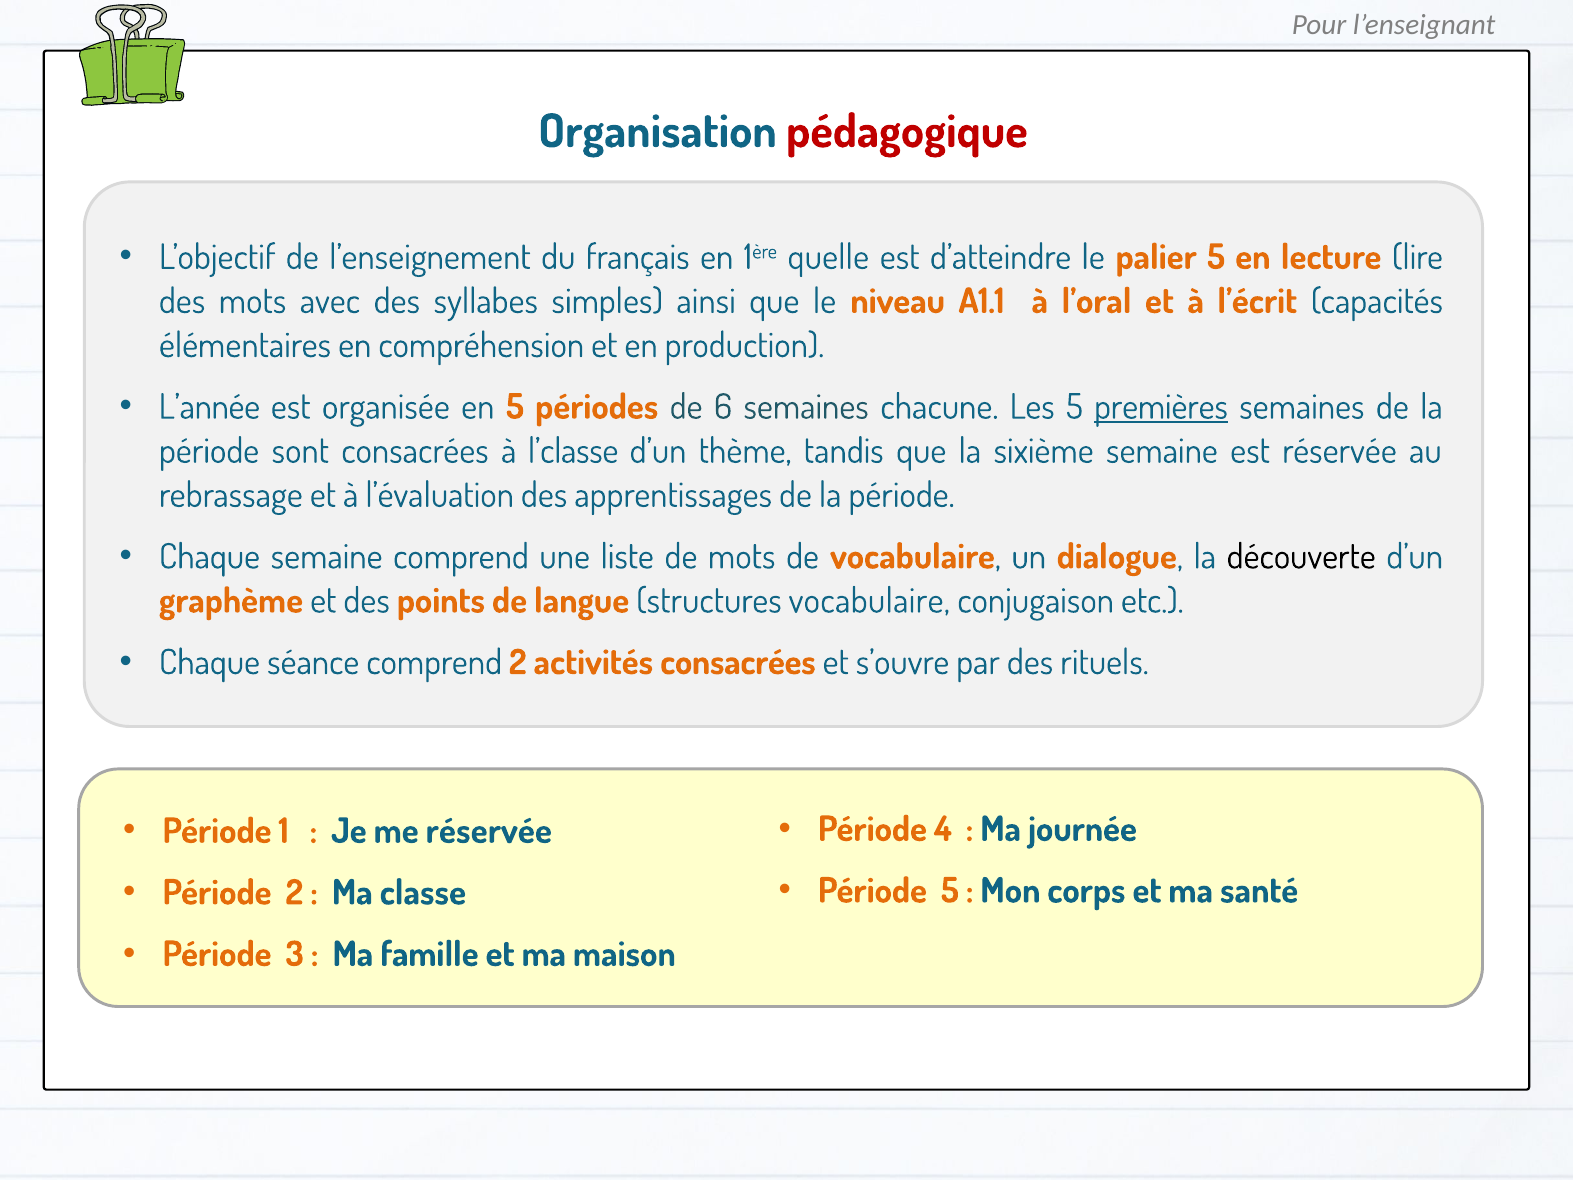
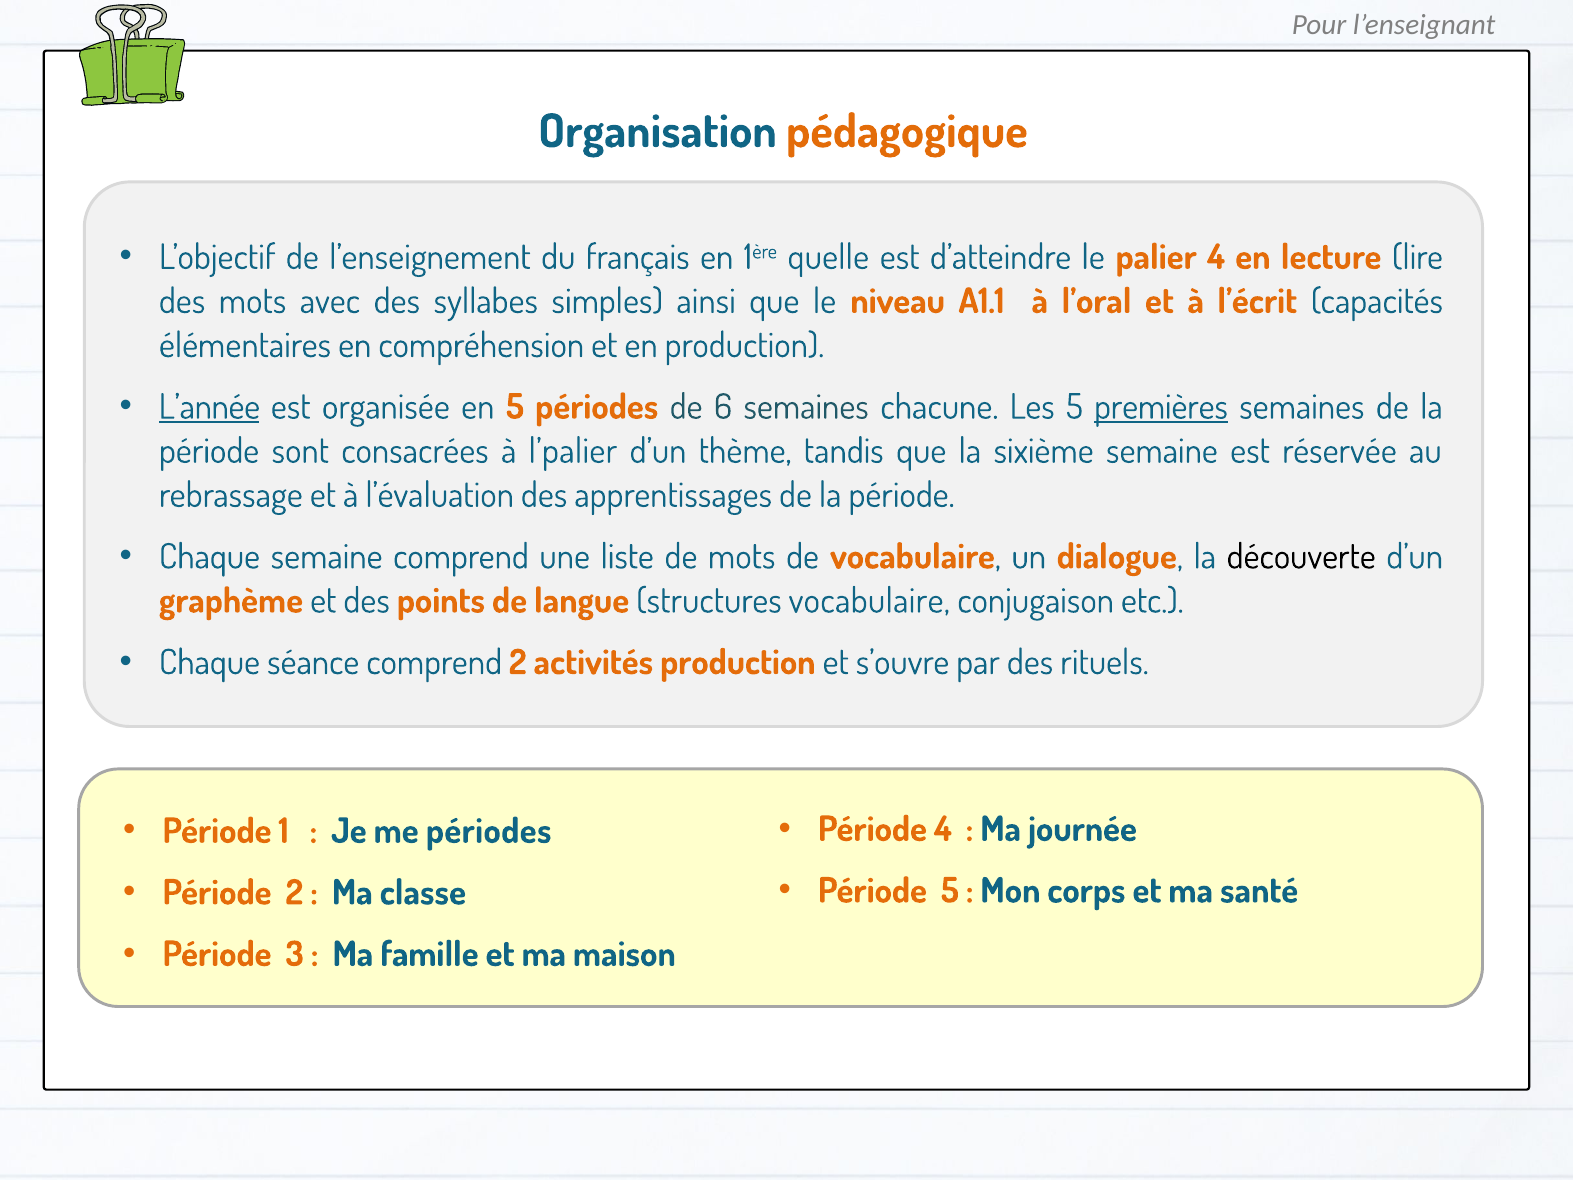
pédagogique colour: red -> orange (907, 132)
palier 5: 5 -> 4 (1216, 257)
L’année underline: none -> present (209, 407)
l’classe: l’classe -> l’palier (573, 451)
activités consacrées: consacrées -> production (738, 662)
me réservée: réservée -> périodes (489, 831)
